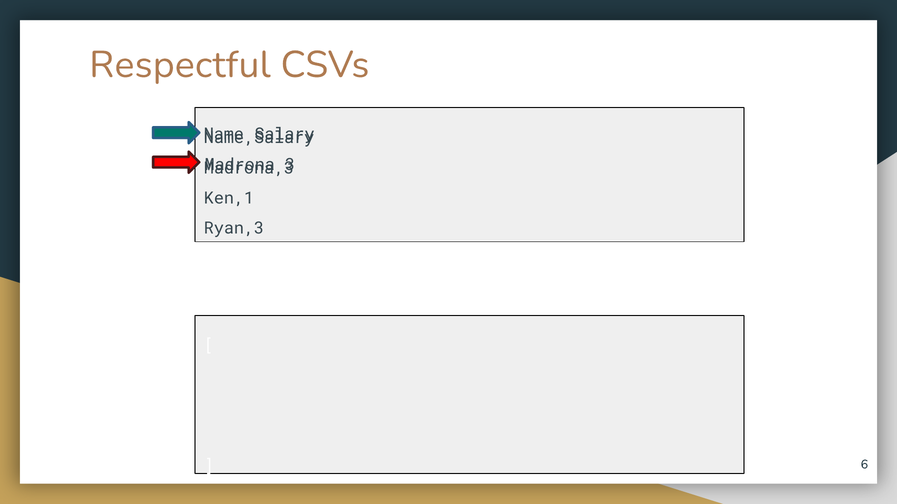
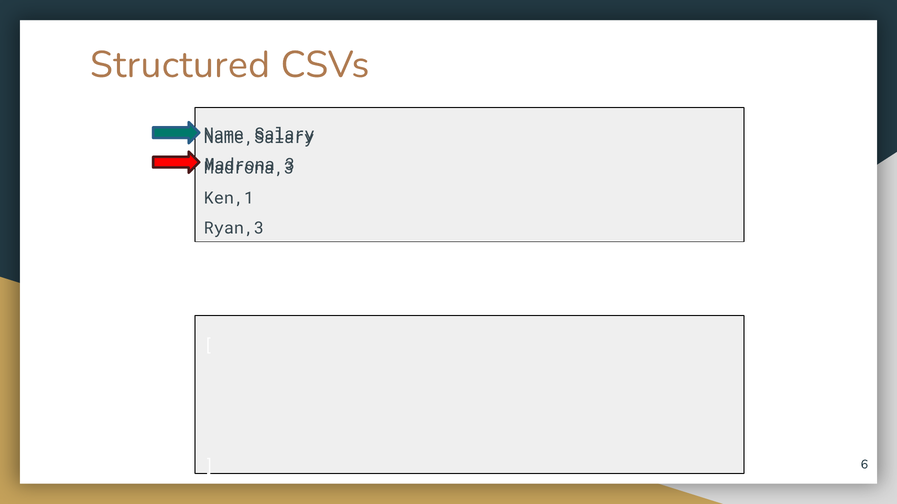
Respectful: Respectful -> Structured (180, 65)
